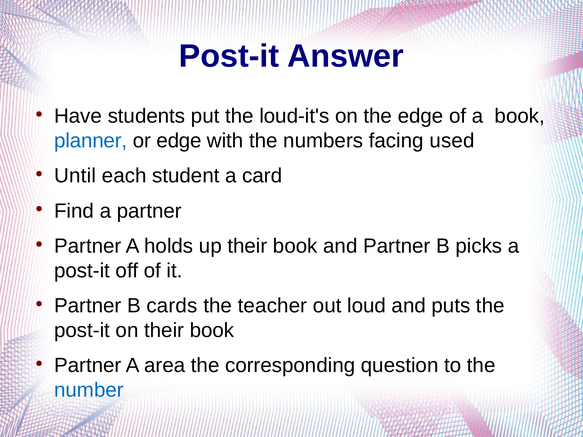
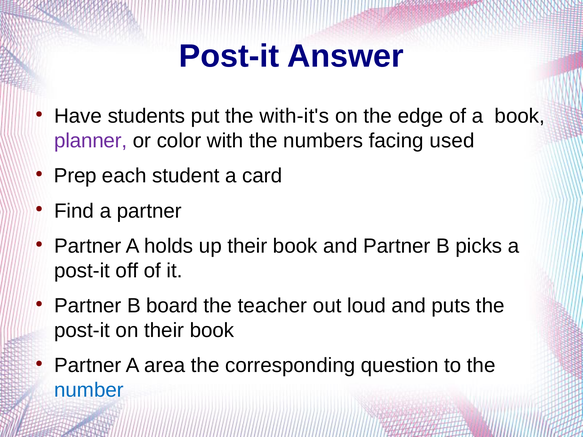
loud-it's: loud-it's -> with-it's (294, 116)
planner colour: blue -> purple (91, 141)
or edge: edge -> color (179, 141)
Until: Until -> Prep (75, 176)
cards: cards -> board (172, 306)
